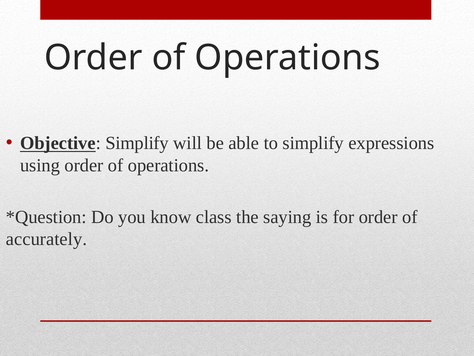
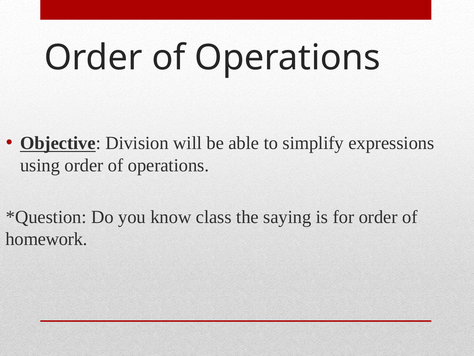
Objective Simplify: Simplify -> Division (137, 143)
accurately: accurately -> homework (47, 239)
